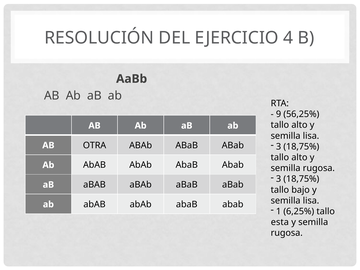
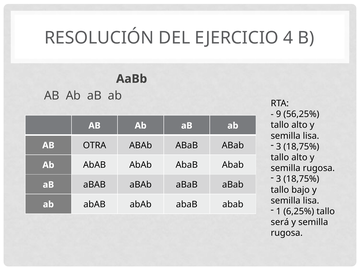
esta: esta -> será (280, 222)
